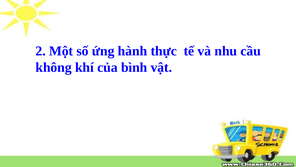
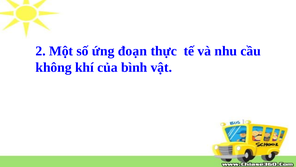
hành: hành -> đoạn (132, 51)
